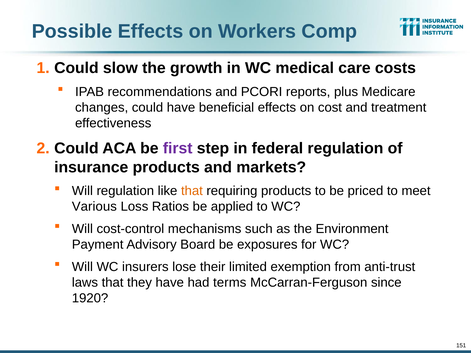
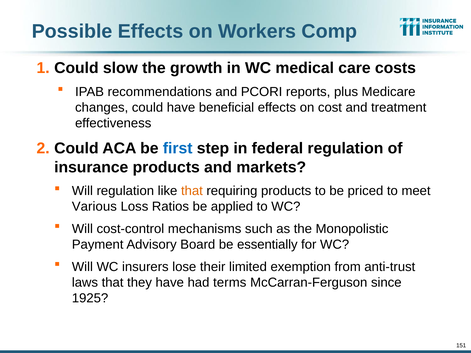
first colour: purple -> blue (178, 149)
Environment: Environment -> Monopolistic (352, 229)
exposures: exposures -> essentially (267, 245)
1920: 1920 -> 1925 (90, 298)
